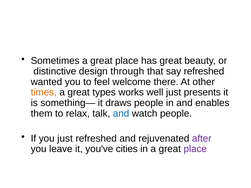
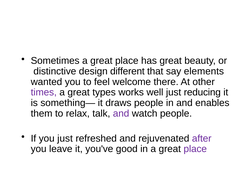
through: through -> different (127, 71)
say refreshed: refreshed -> elements (204, 71)
times colour: orange -> purple (44, 92)
presents: presents -> reducing (202, 92)
and colour: blue -> purple (121, 114)
cities: cities -> good (127, 149)
